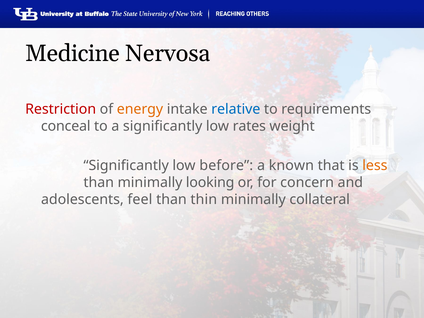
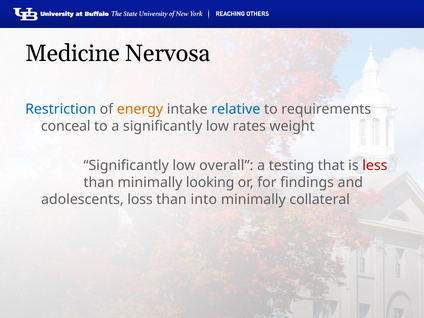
Restriction colour: red -> blue (61, 109)
before: before -> overall (226, 166)
known: known -> testing (291, 166)
less colour: orange -> red (375, 166)
concern: concern -> findings (307, 183)
feel: feel -> loss (140, 200)
thin: thin -> into (204, 200)
